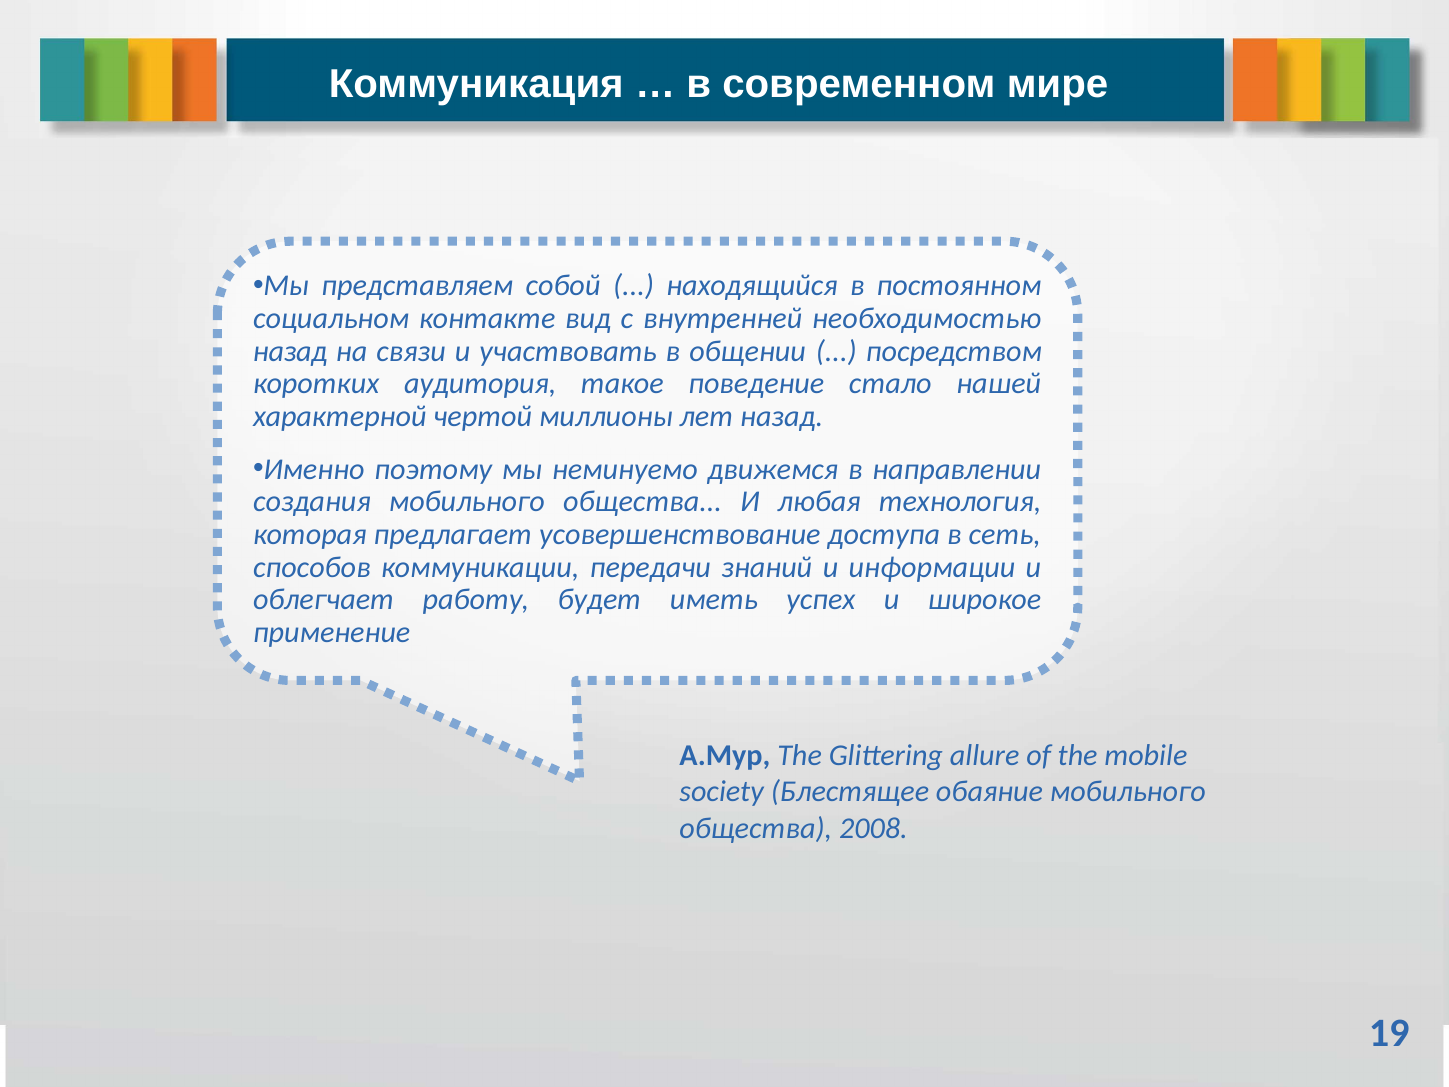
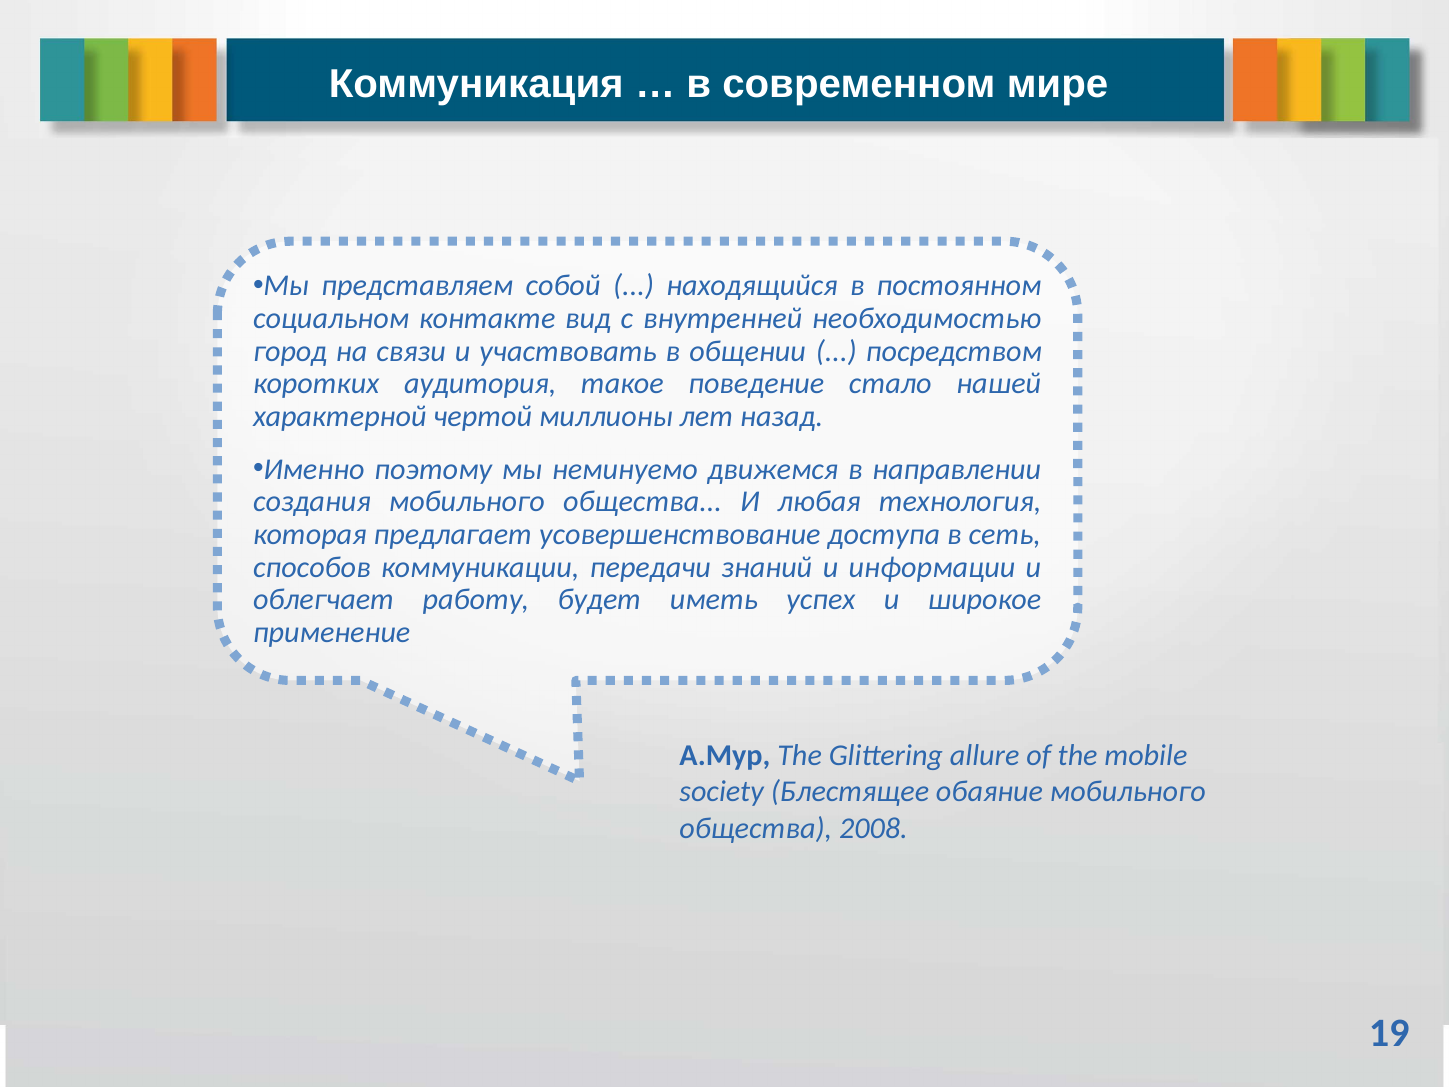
назад: назад -> город (290, 351)
